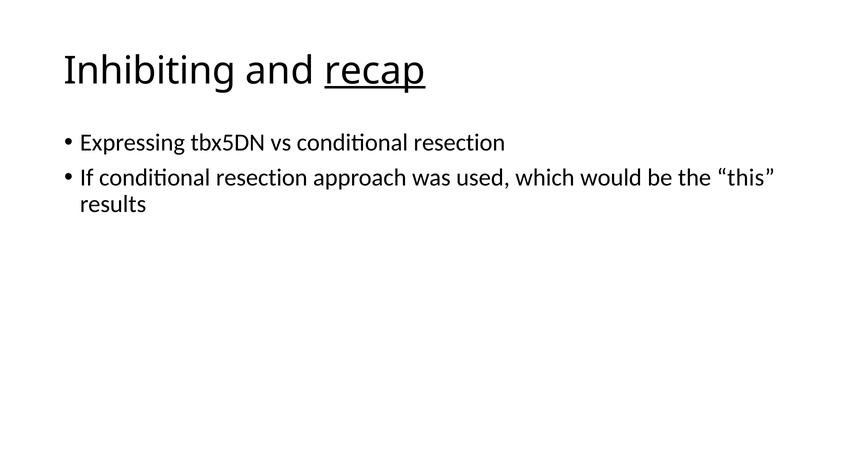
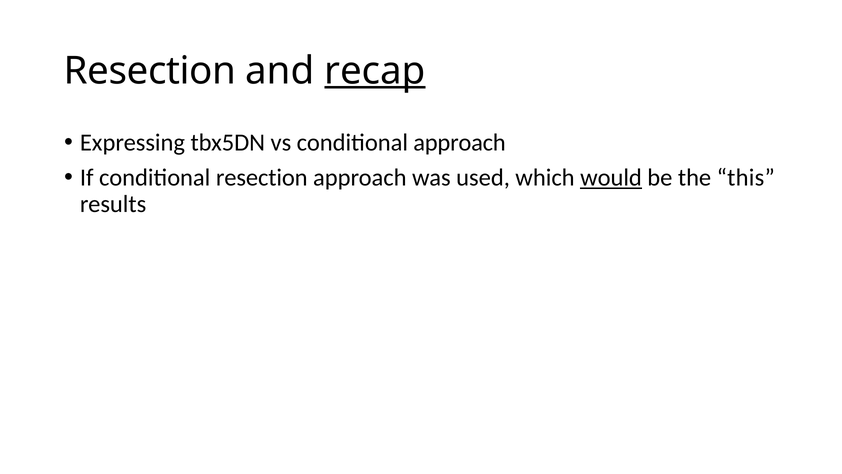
Inhibiting: Inhibiting -> Resection (150, 71)
vs conditional resection: resection -> approach (459, 142)
would underline: none -> present (611, 178)
